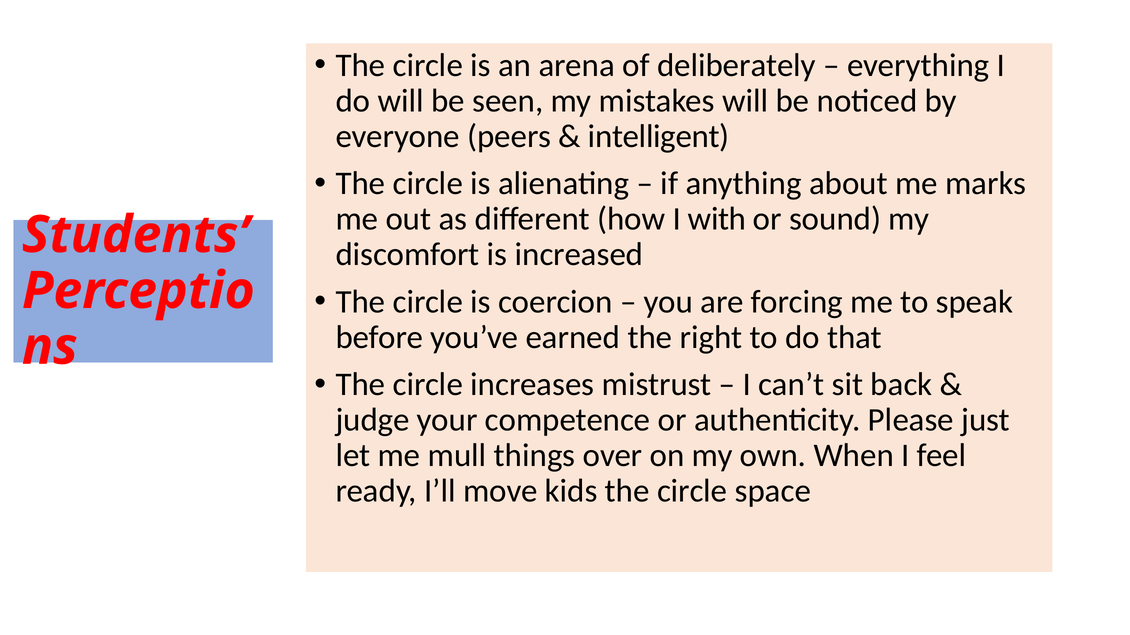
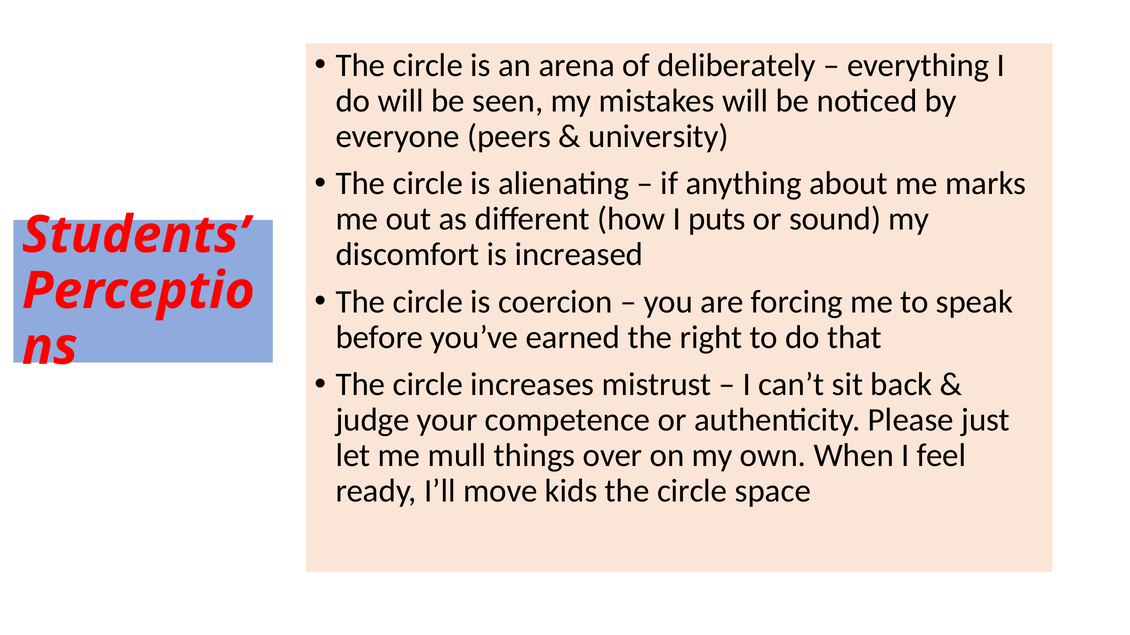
intelligent: intelligent -> university (659, 136)
with: with -> puts (717, 219)
